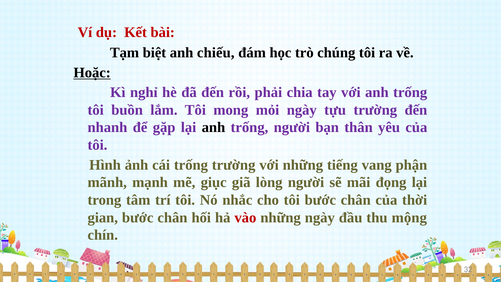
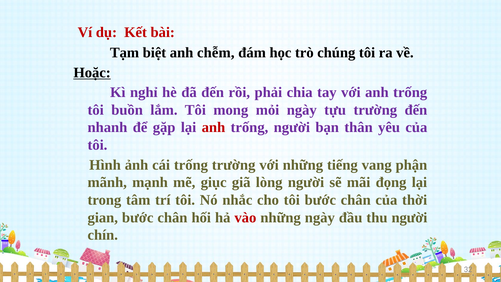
chiếu: chiếu -> chễm (216, 53)
anh colour: black -> red (213, 127)
thu mộng: mộng -> người (409, 217)
